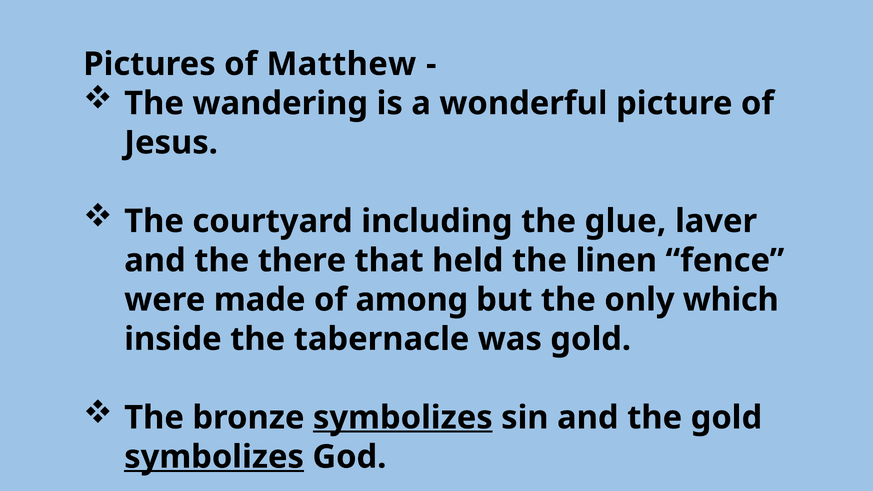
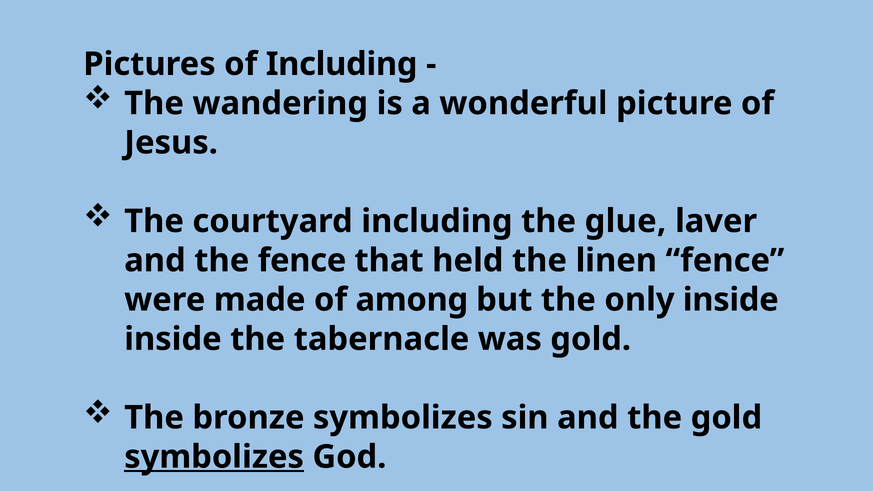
of Matthew: Matthew -> Including (342, 64)
the there: there -> fence (302, 261)
only which: which -> inside (731, 300)
symbolizes underline: present -> none (403, 418)
